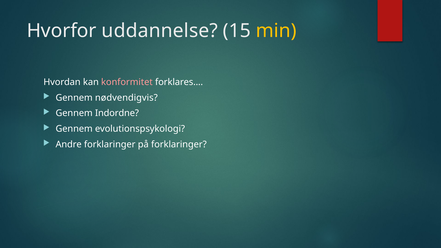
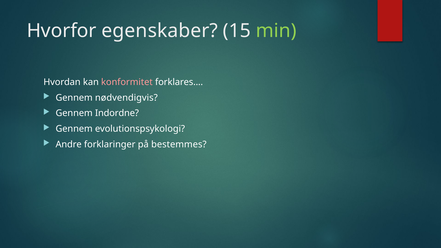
uddannelse: uddannelse -> egenskaber (160, 31)
min colour: yellow -> light green (276, 31)
på forklaringer: forklaringer -> bestemmes (179, 145)
